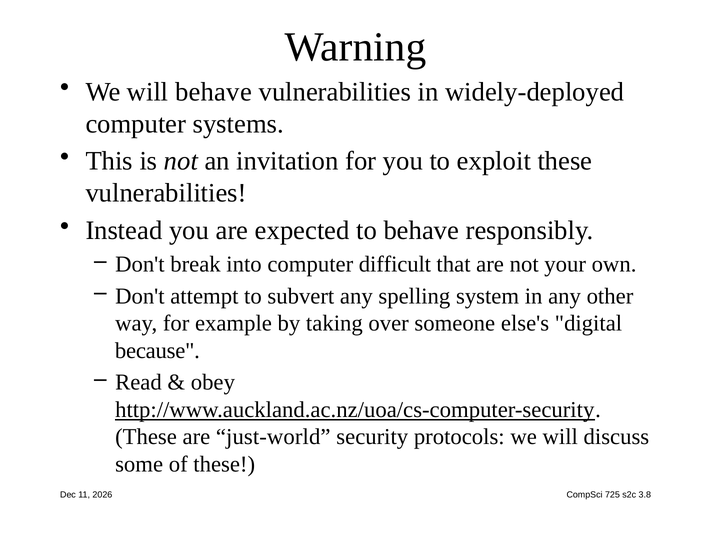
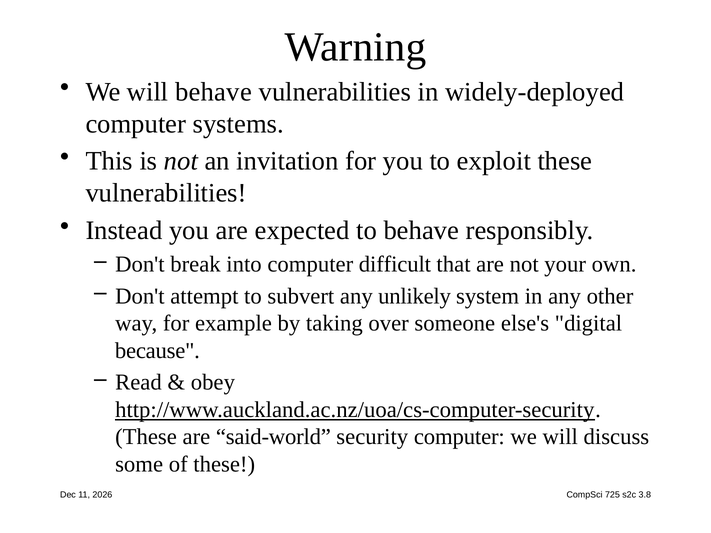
spelling: spelling -> unlikely (415, 296)
just-world: just-world -> said-world (273, 437)
security protocols: protocols -> computer (459, 437)
